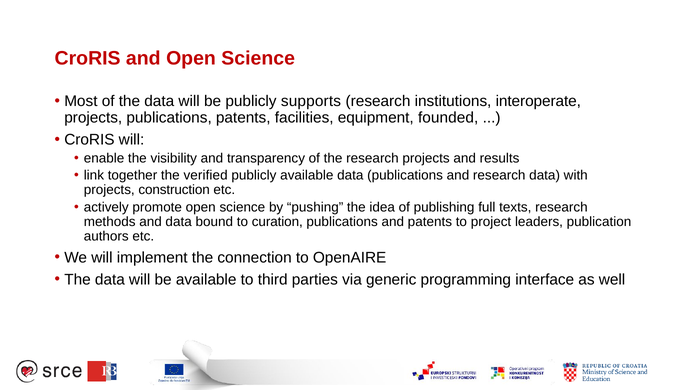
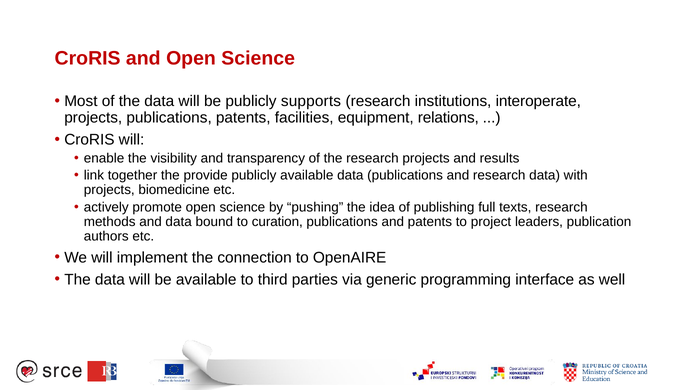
founded: founded -> relations (448, 118)
verified: verified -> provide (206, 175)
construction: construction -> biomedicine (174, 190)
